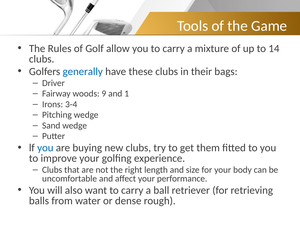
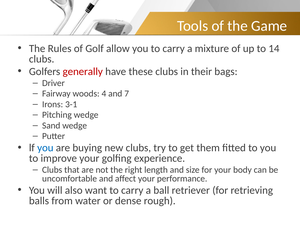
generally colour: blue -> red (83, 72)
9: 9 -> 4 (104, 94)
1: 1 -> 7 (127, 94)
3-4: 3-4 -> 3-1 (71, 104)
